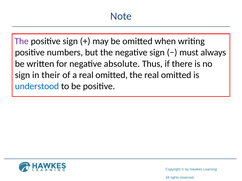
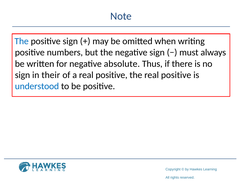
The colour: purple -> blue (22, 41)
a real omitted: omitted -> positive (112, 75)
the real omitted: omitted -> positive (176, 75)
